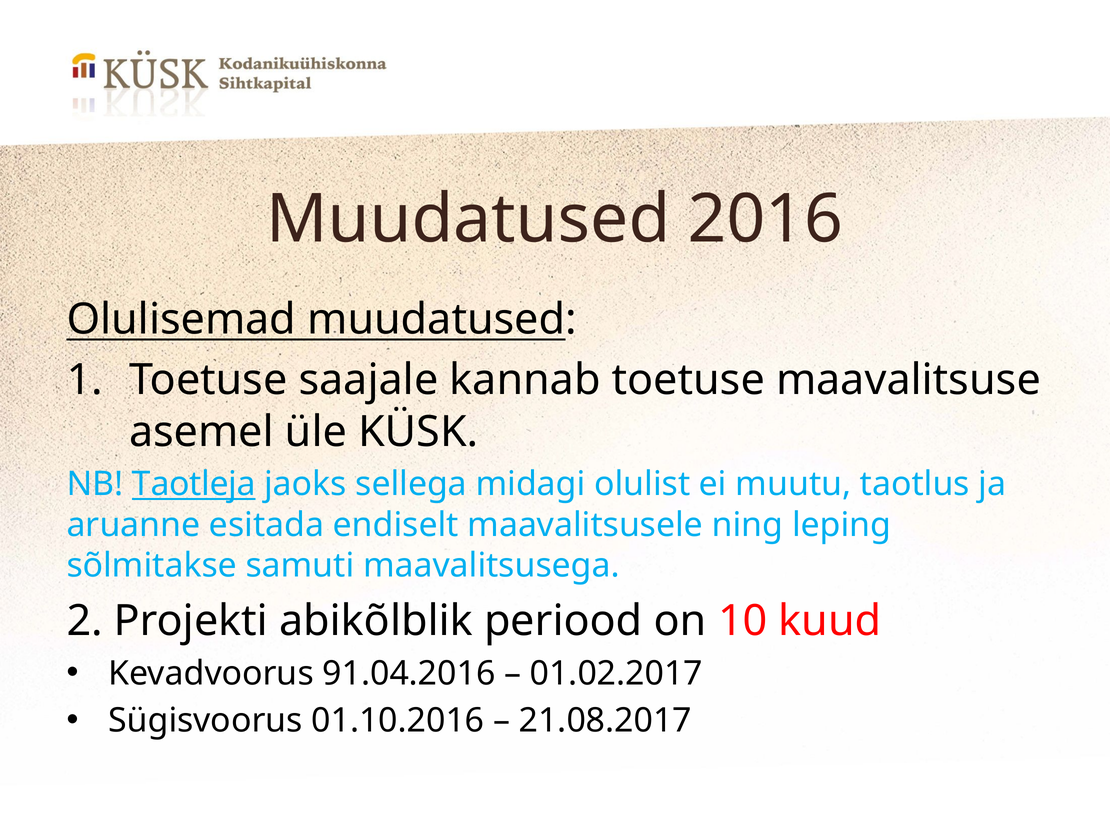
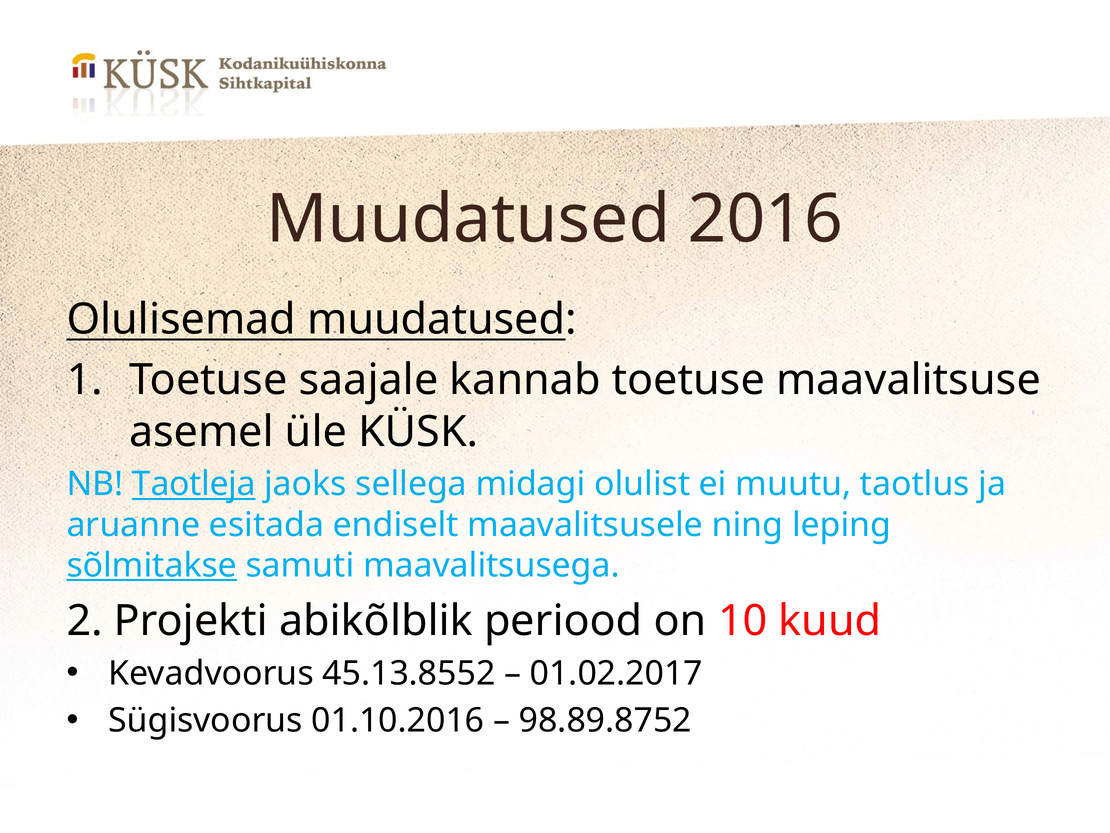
sõlmitakse underline: none -> present (152, 565)
91.04.2016: 91.04.2016 -> 45.13.8552 (409, 673)
21.08.2017: 21.08.2017 -> 98.89.8752 (605, 720)
